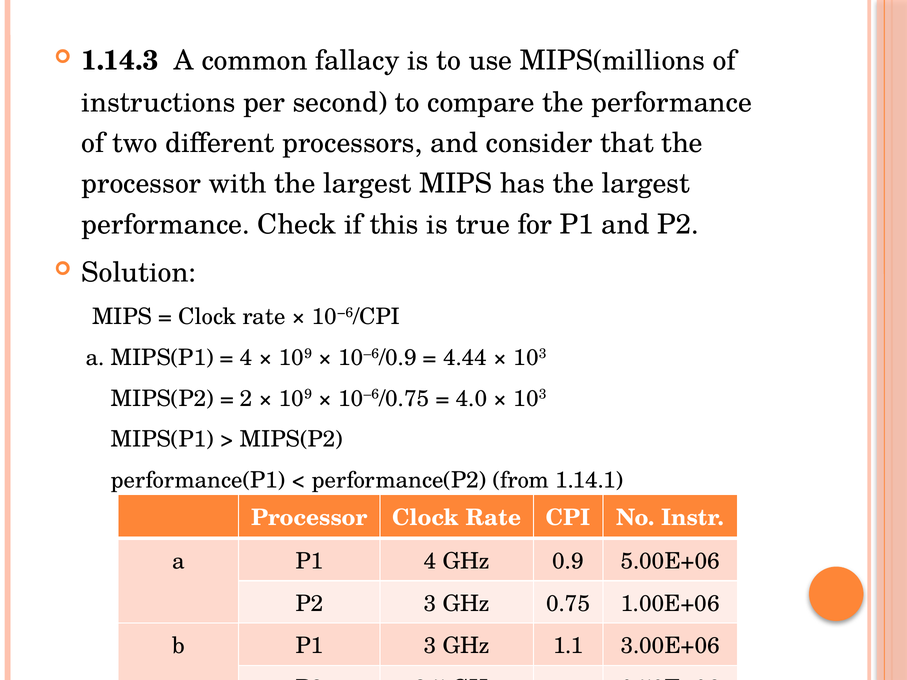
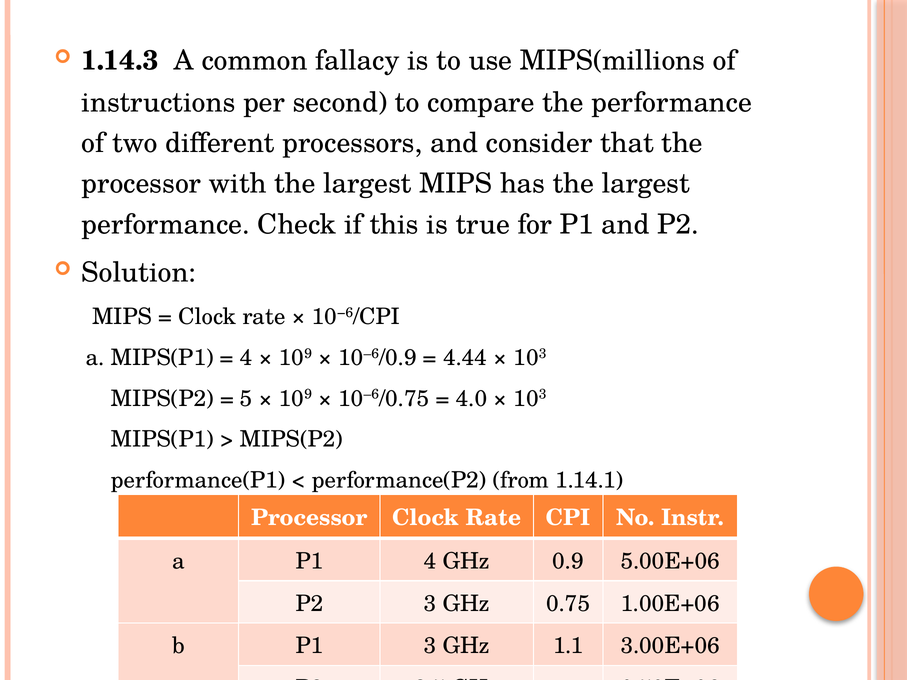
2: 2 -> 5 (246, 399)
